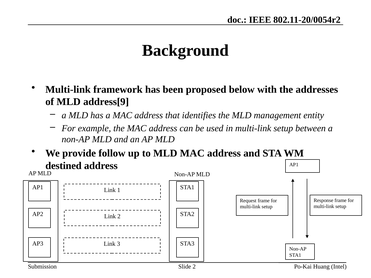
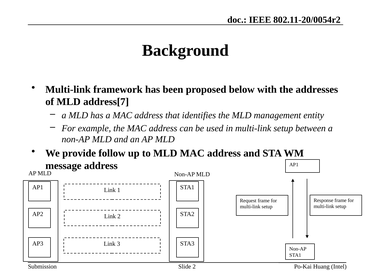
address[9: address[9 -> address[7 (106, 102)
destined: destined -> message (63, 166)
